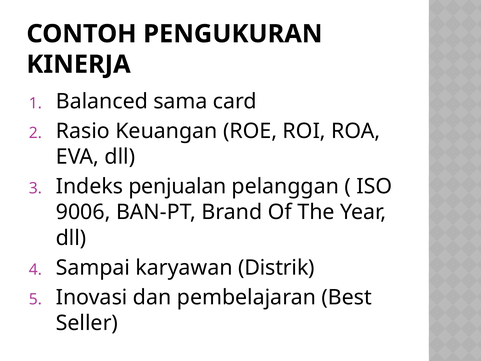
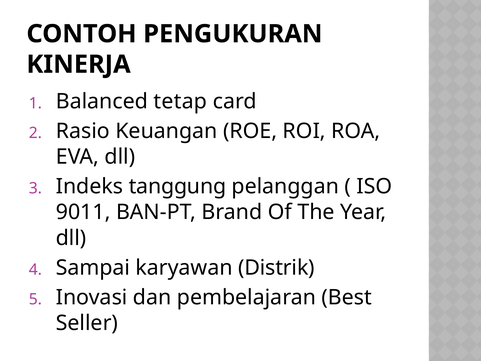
sama: sama -> tetap (180, 101)
penjualan: penjualan -> tanggung (177, 186)
9006: 9006 -> 9011 (83, 212)
